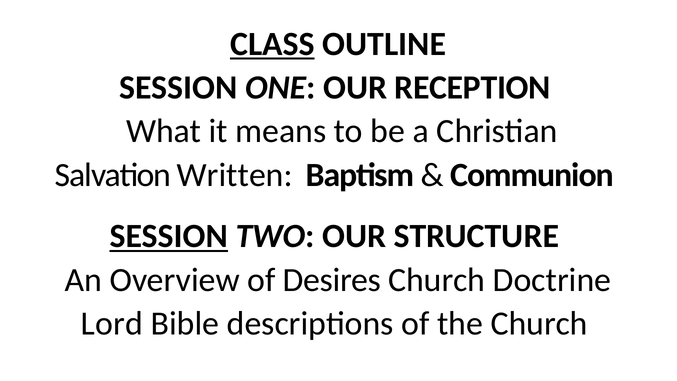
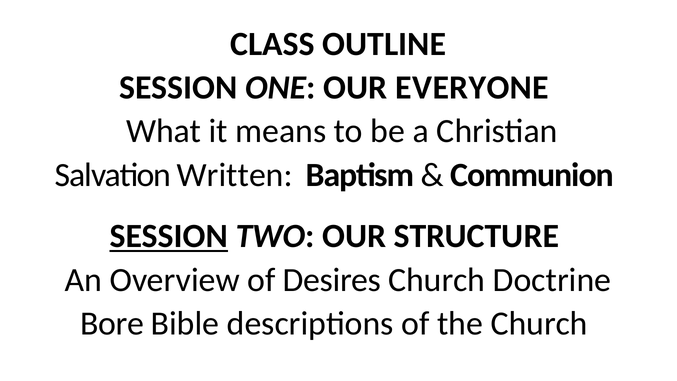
CLASS underline: present -> none (272, 44)
RECEPTION: RECEPTION -> EVERYONE (472, 88)
Lord: Lord -> Bore (112, 323)
